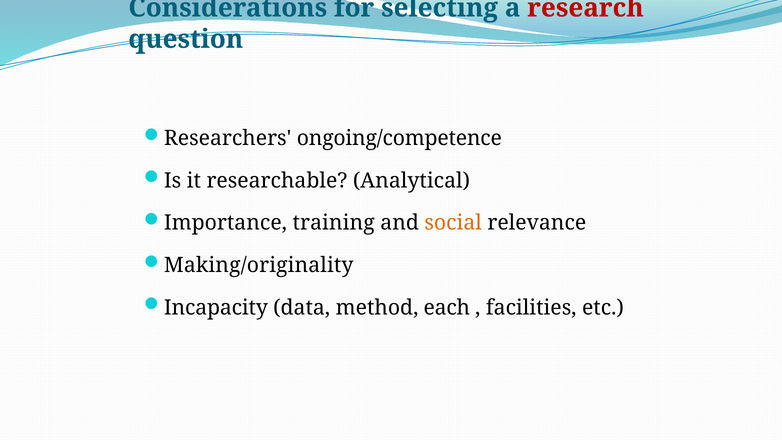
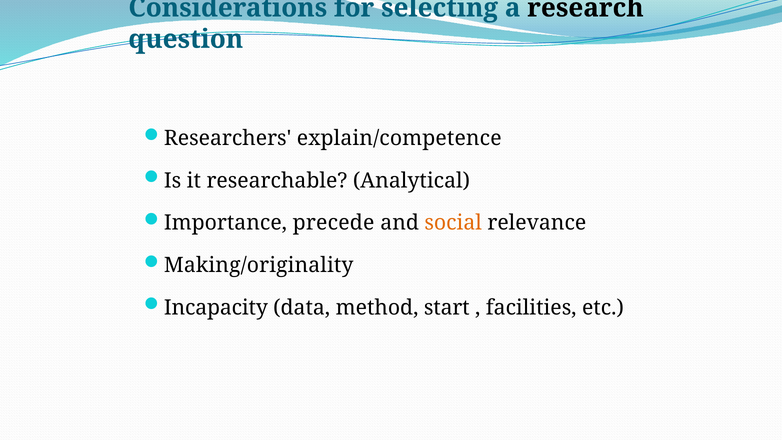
research colour: red -> black (585, 8)
ongoing/competence: ongoing/competence -> explain/competence (399, 138)
training: training -> precede (334, 223)
each: each -> start (447, 308)
